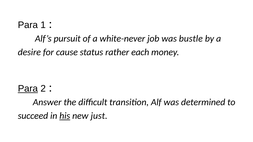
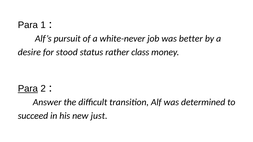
bustle: bustle -> better (191, 39)
cause: cause -> stood (67, 52)
each: each -> class (140, 52)
his underline: present -> none (65, 116)
